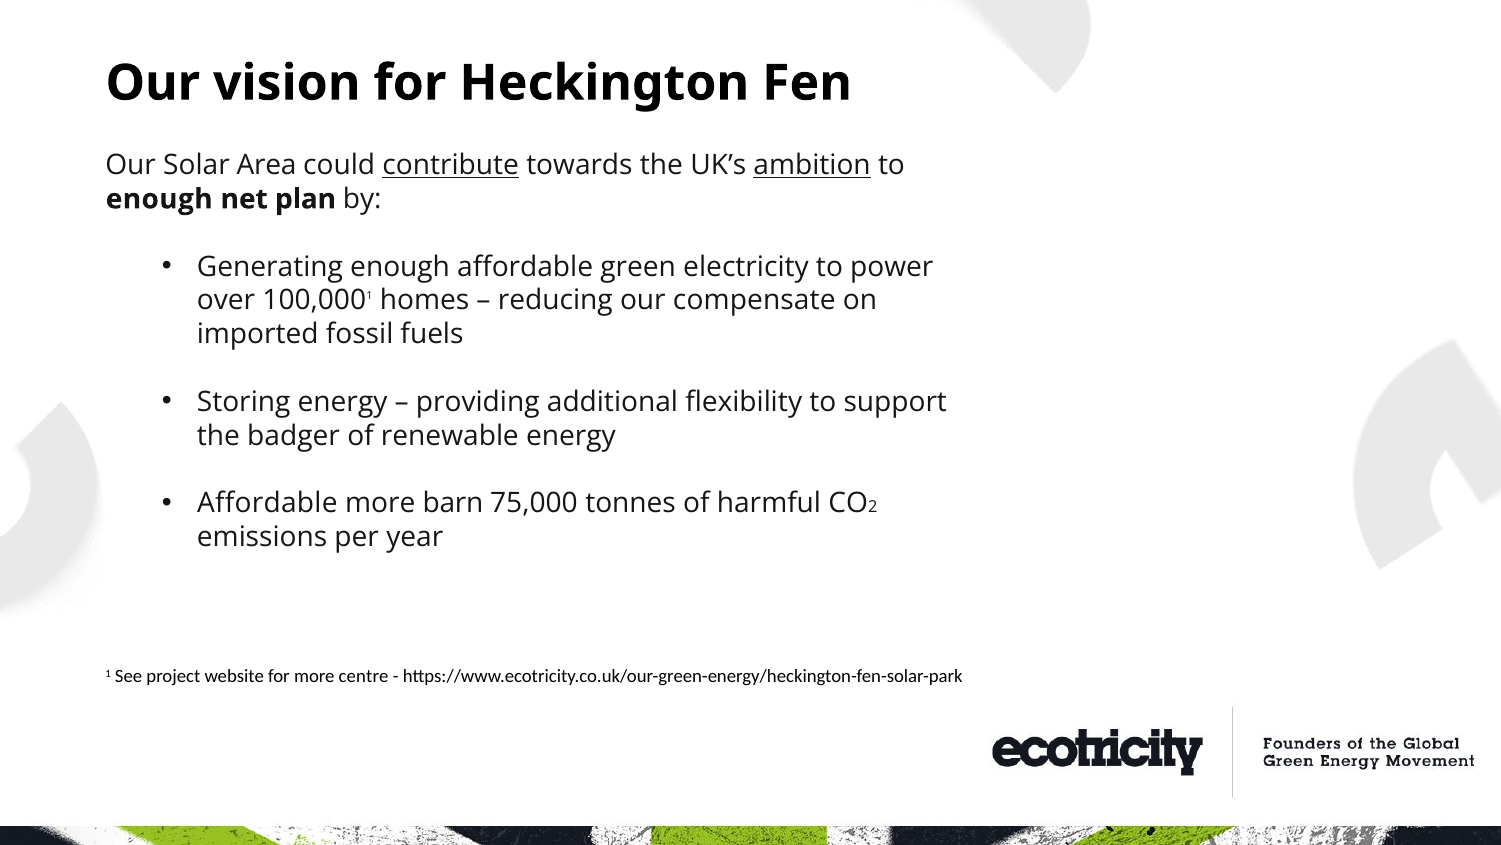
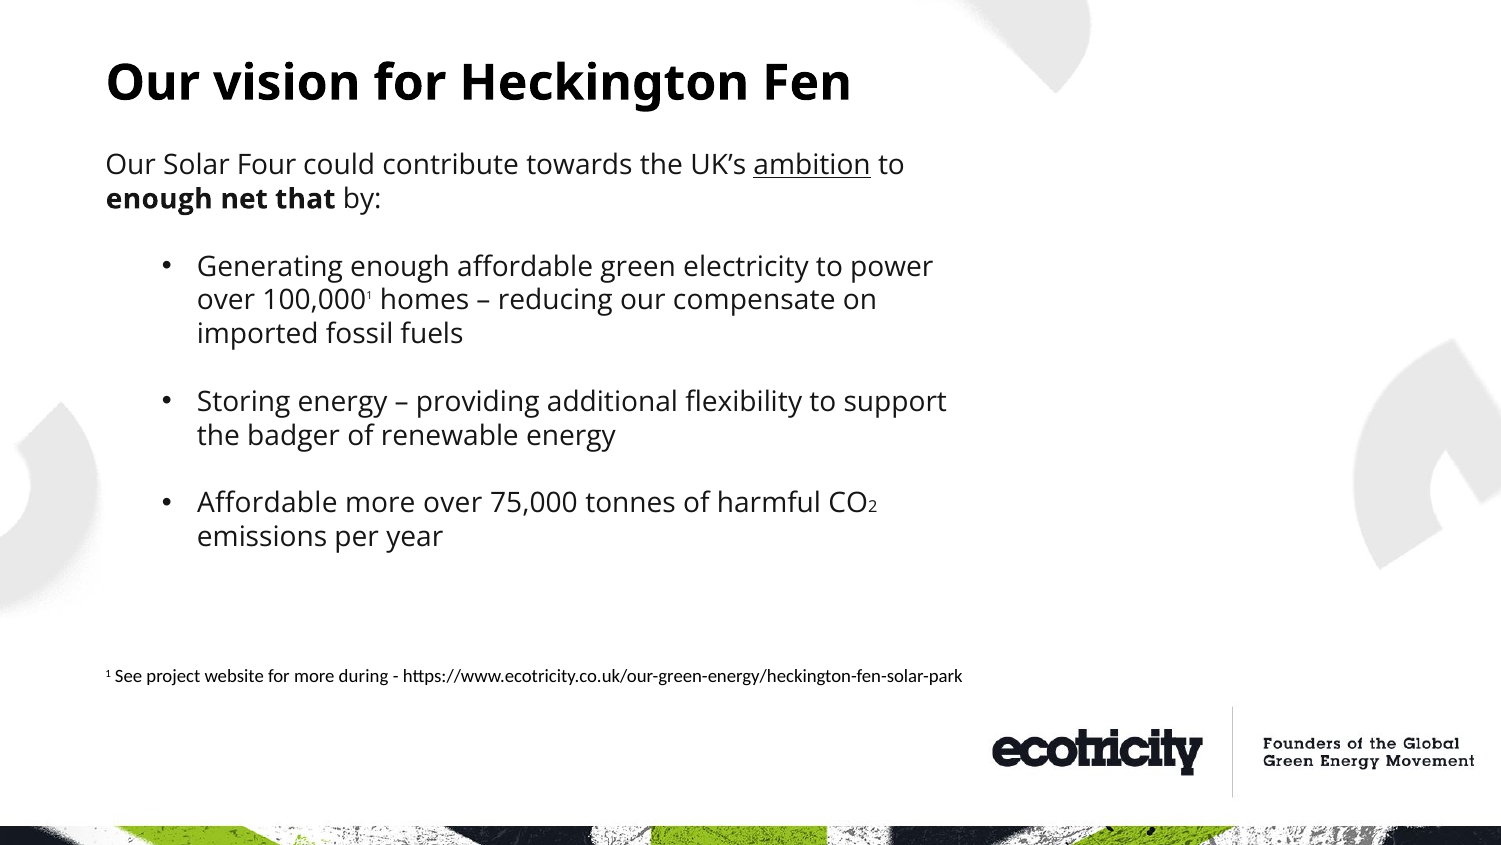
Area: Area -> Four (267, 165)
contribute underline: present -> none (451, 165)
plan: plan -> that (305, 199)
more barn: barn -> over (453, 503)
centre: centre -> during (364, 676)
